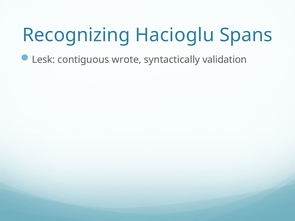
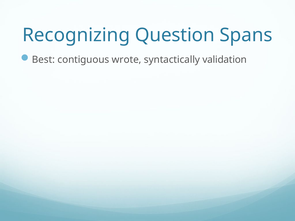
Hacioglu: Hacioglu -> Question (175, 35)
Lesk: Lesk -> Best (43, 60)
